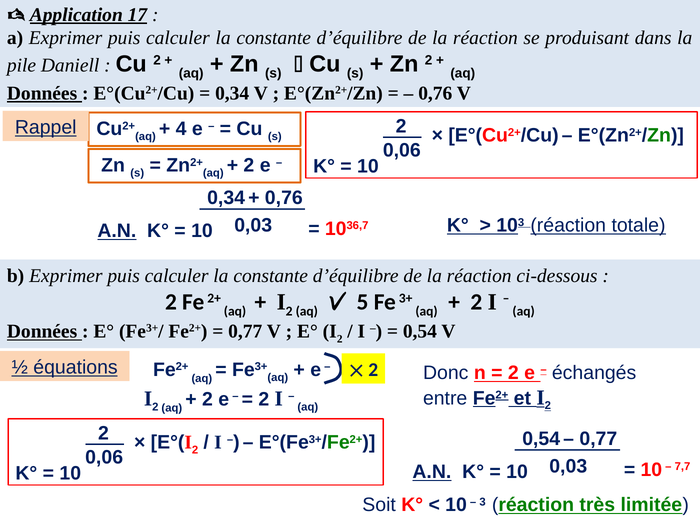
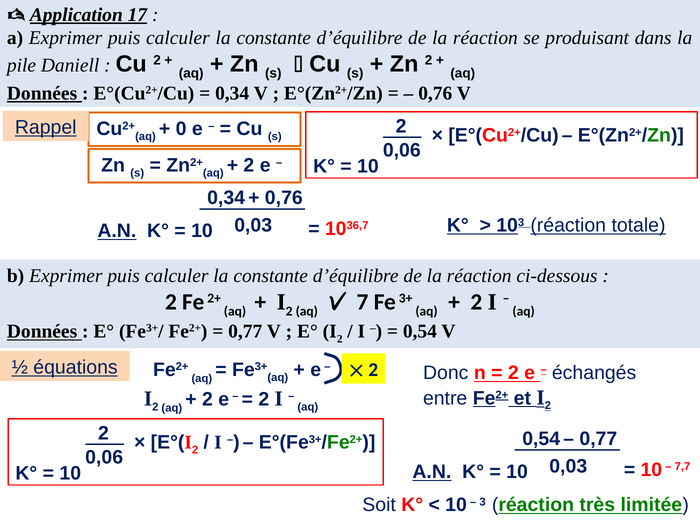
4: 4 -> 0 (181, 129)
5: 5 -> 7 (363, 302)
